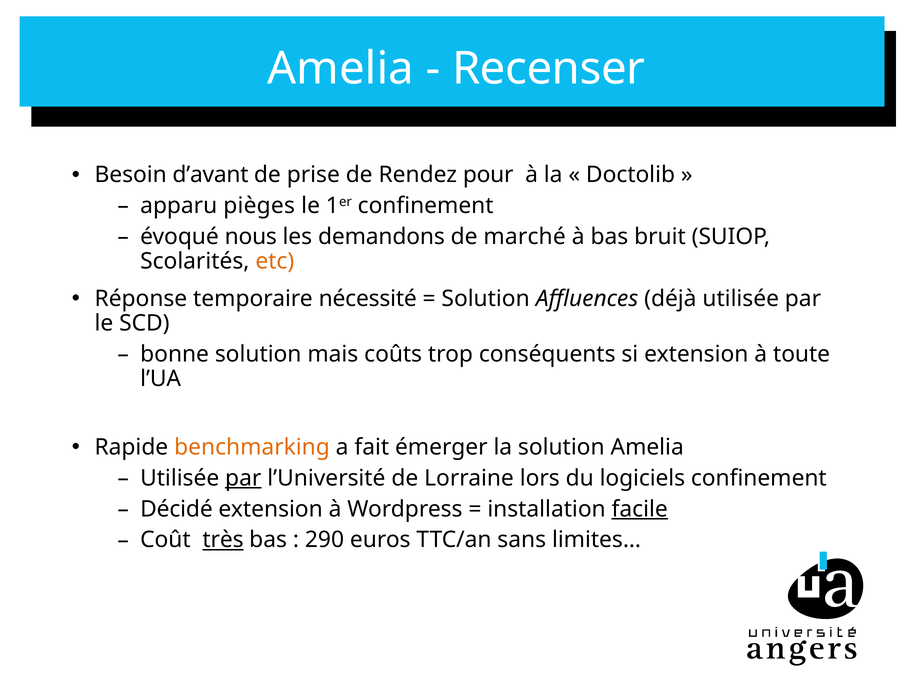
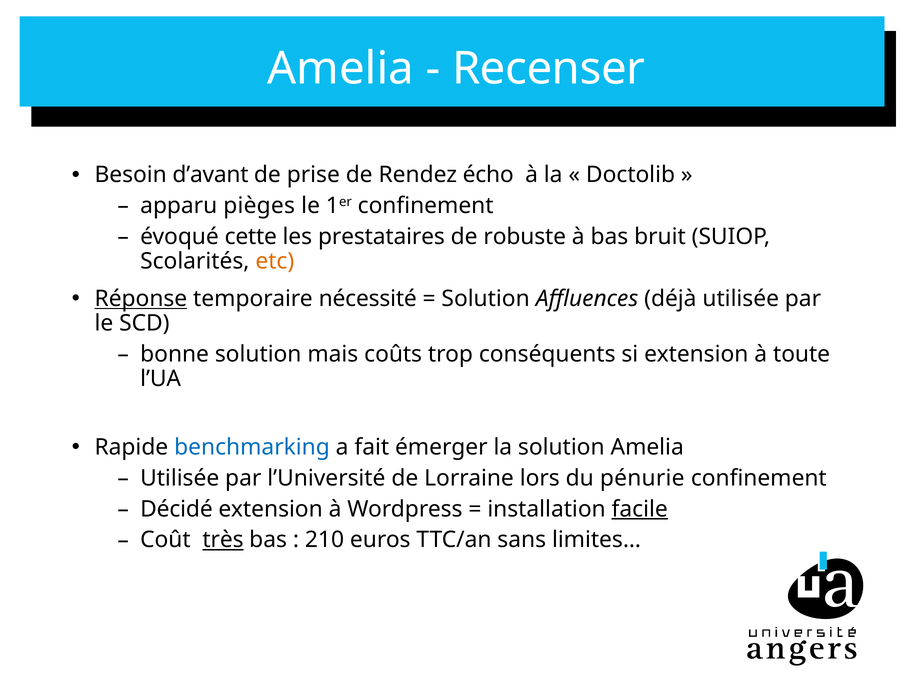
pour: pour -> écho (488, 175)
nous: nous -> cette (251, 237)
demandons: demandons -> prestataires (381, 237)
marché: marché -> robuste (525, 237)
Réponse underline: none -> present (141, 299)
benchmarking colour: orange -> blue (252, 447)
par underline: present -> none (243, 478)
logiciels: logiciels -> pénurie (642, 478)
290: 290 -> 210 (325, 540)
